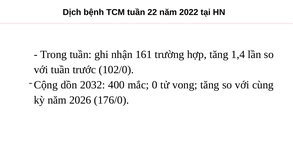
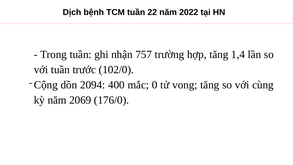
161: 161 -> 757 (144, 54)
2032: 2032 -> 2094 (93, 85)
2026: 2026 -> 2069 (80, 100)
